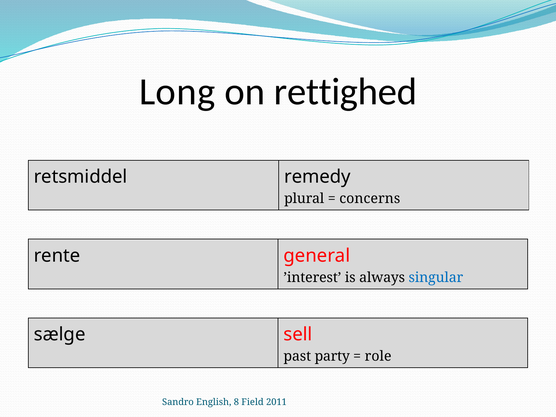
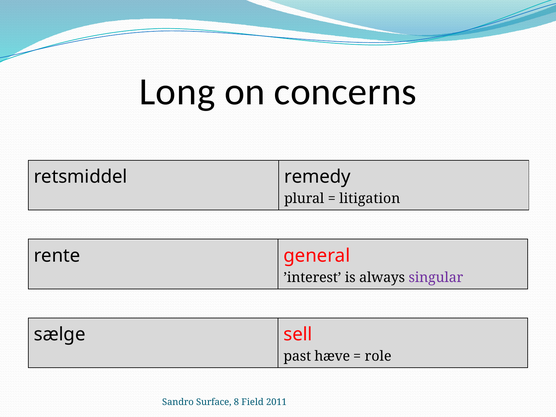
rettighed: rettighed -> concerns (345, 92)
concerns: concerns -> litigation (370, 199)
singular colour: blue -> purple (436, 277)
party: party -> hæve (332, 356)
English: English -> Surface (214, 402)
